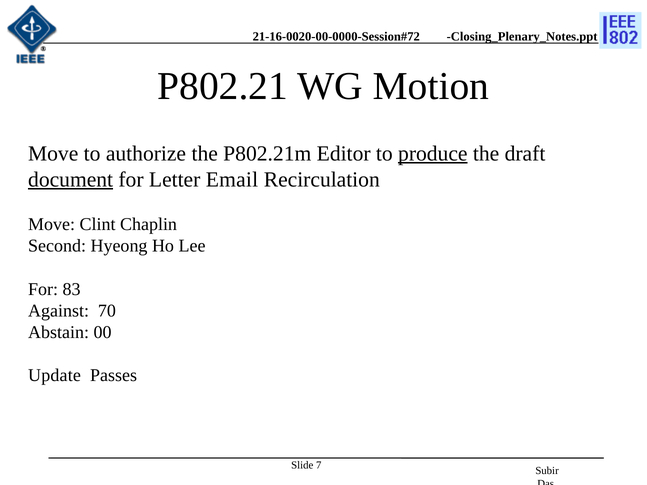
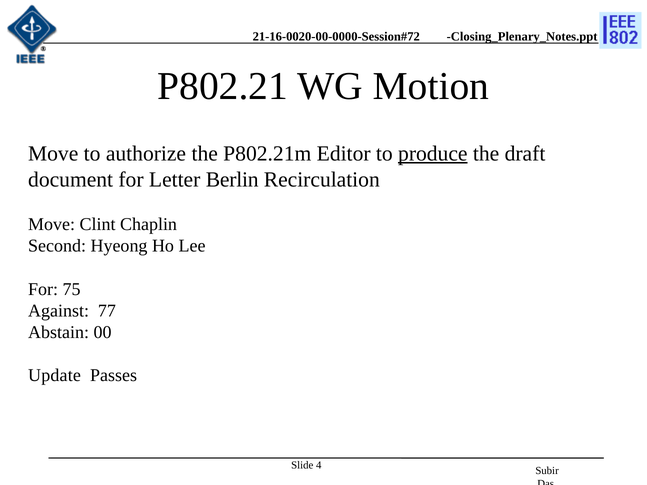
document underline: present -> none (71, 180)
Email: Email -> Berlin (232, 180)
83: 83 -> 75 (72, 289)
70: 70 -> 77 (107, 311)
7: 7 -> 4 (319, 465)
